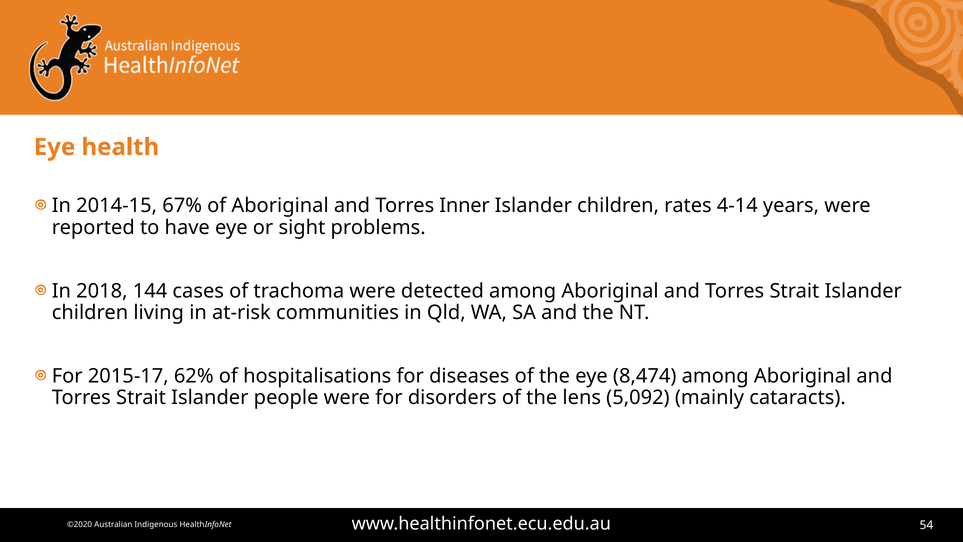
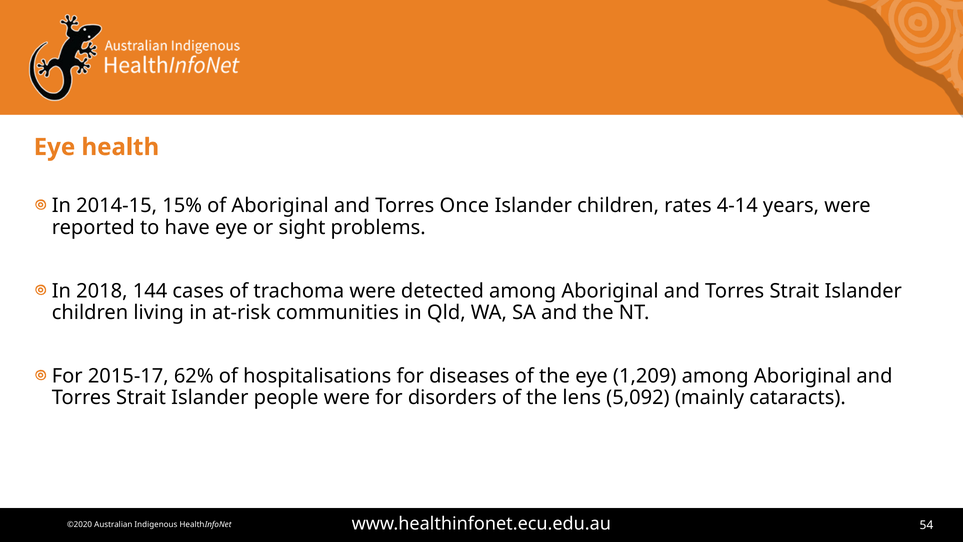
67%: 67% -> 15% (182, 206)
Inner: Inner -> Once (464, 206)
8,474: 8,474 -> 1,209 (645, 376)
